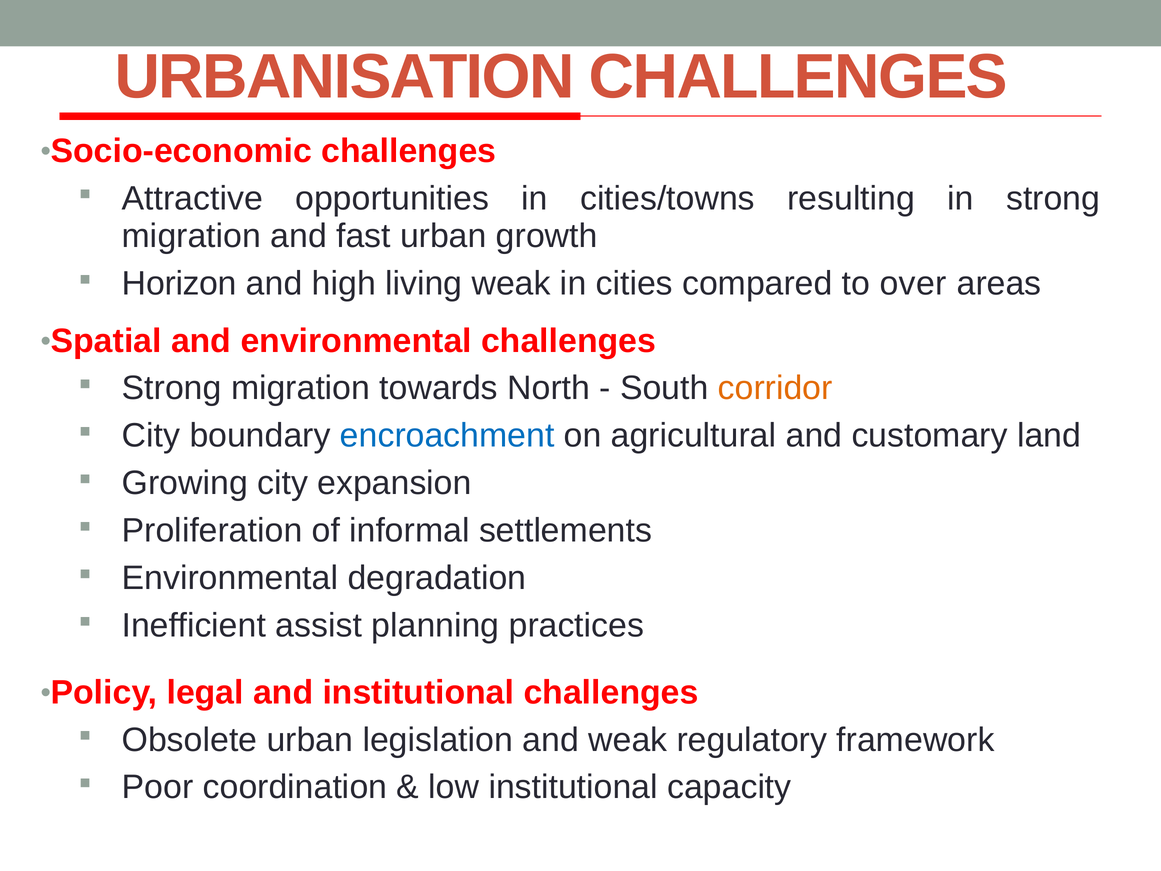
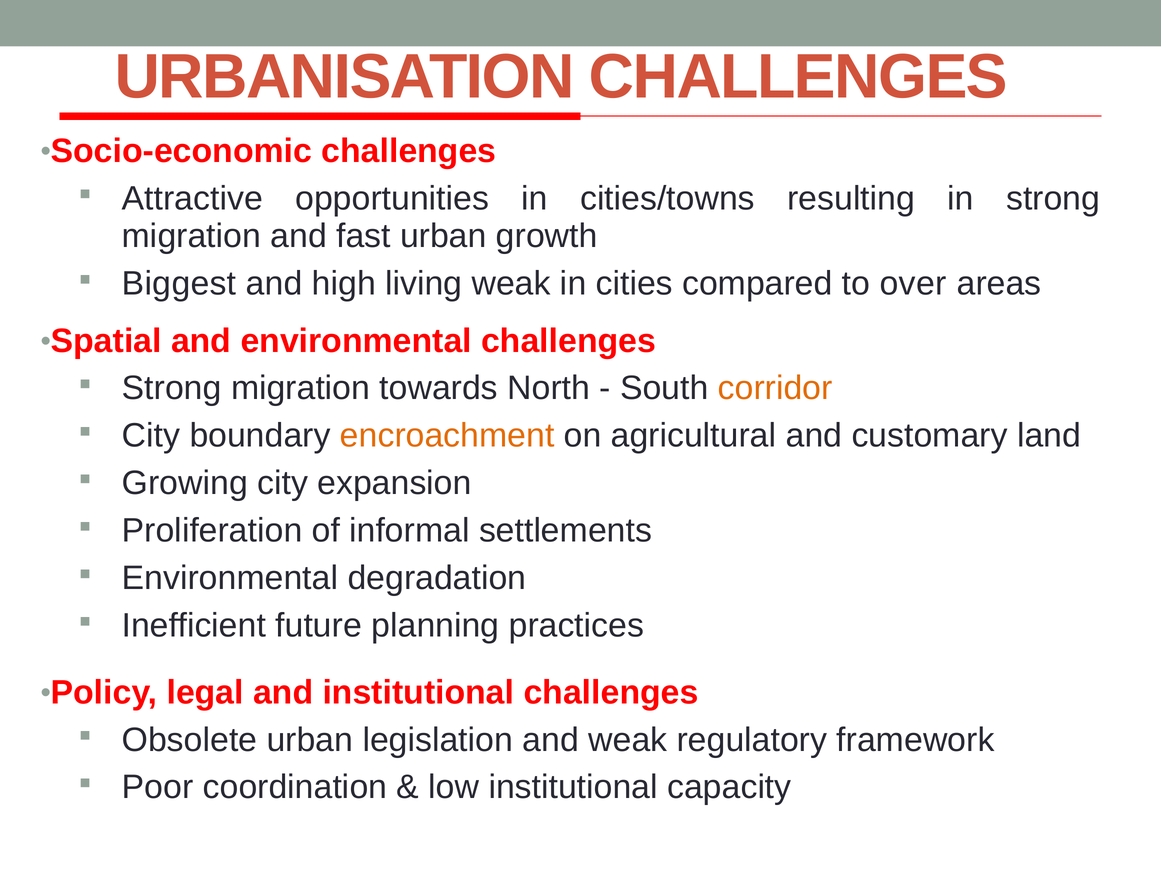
Horizon: Horizon -> Biggest (179, 284)
encroachment colour: blue -> orange (447, 436)
assist: assist -> future (319, 625)
